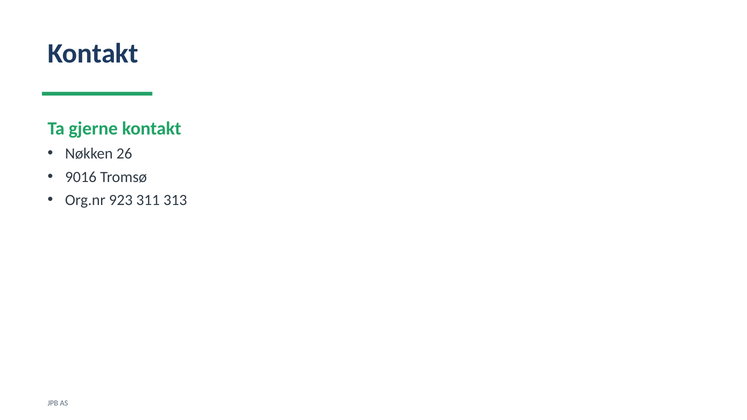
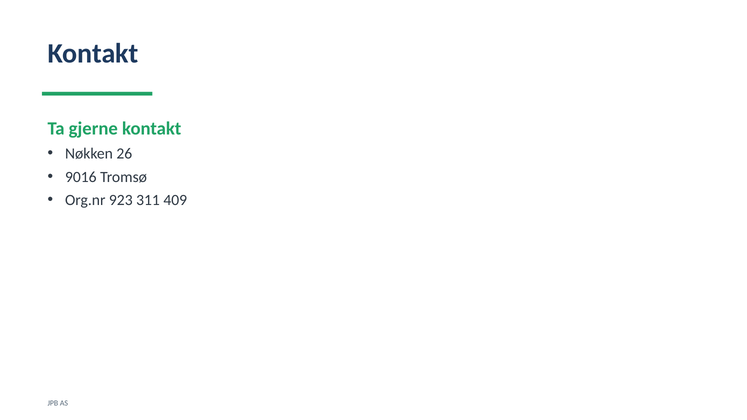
313: 313 -> 409 (175, 200)
